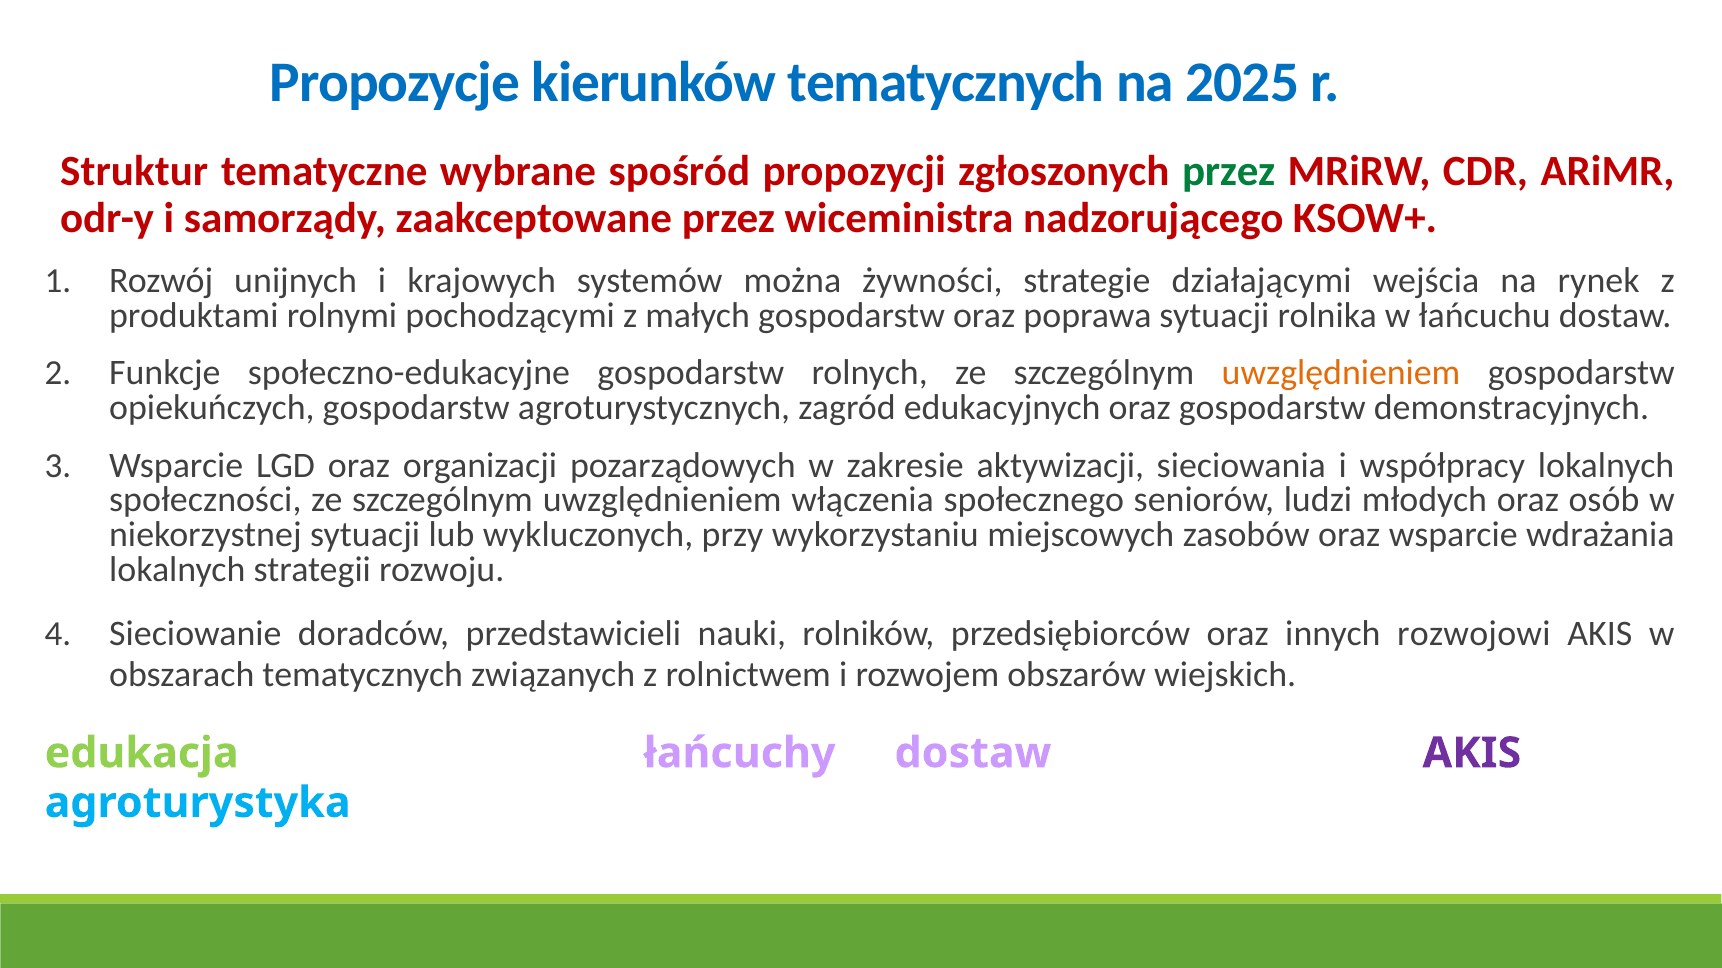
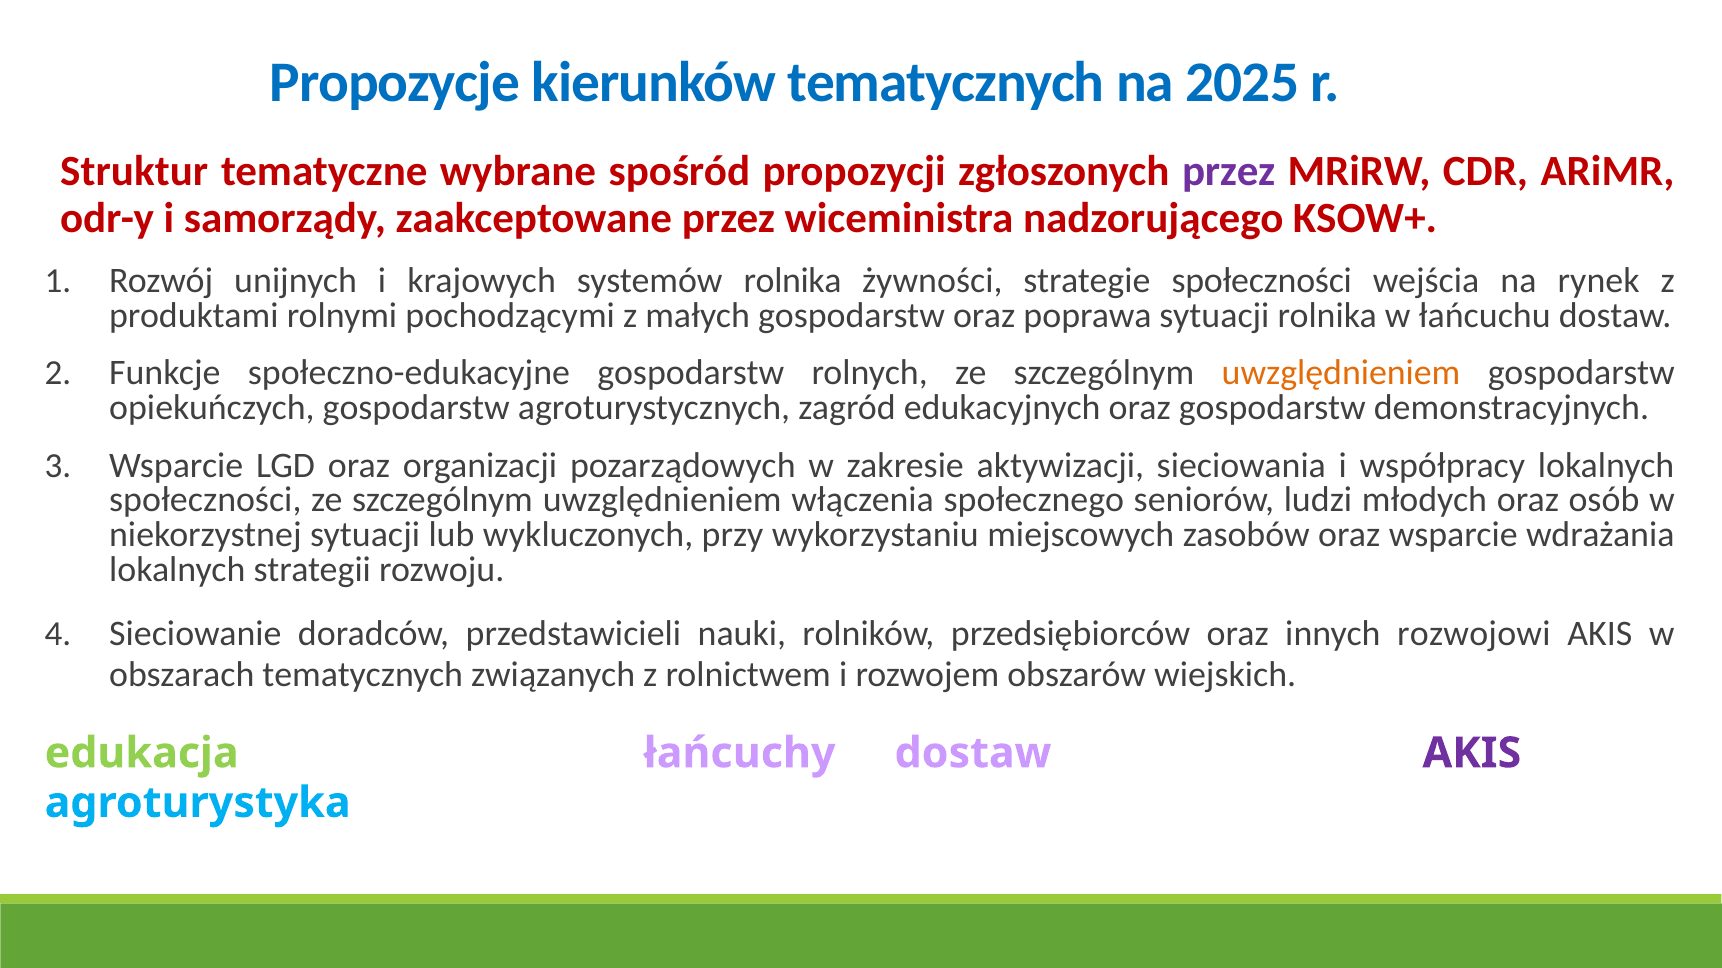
przez colour: green -> purple (1229, 172)
systemów można: można -> rolnika (793, 281)
strategie działającymi: działającymi -> społeczności (1262, 281)
